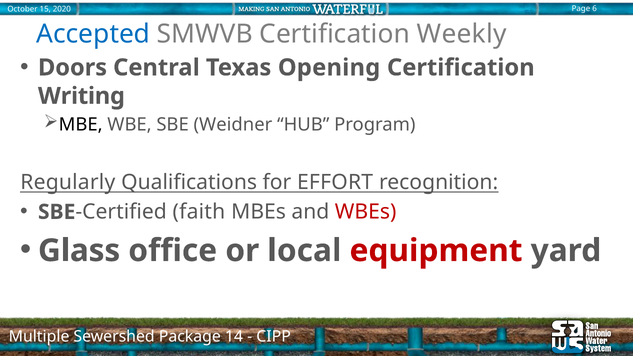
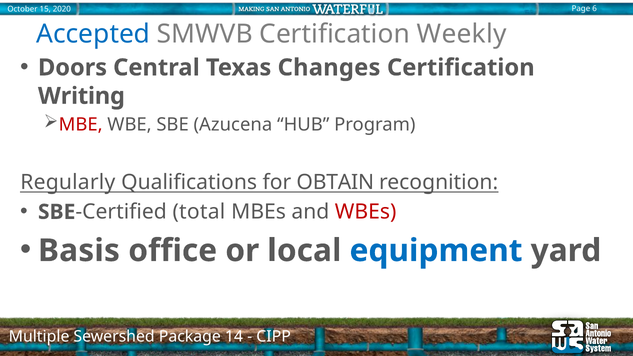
Opening: Opening -> Changes (329, 68)
MBE colour: black -> red (81, 125)
Weidner: Weidner -> Azucena (233, 125)
EFFORT: EFFORT -> OBTAIN (335, 182)
faith: faith -> total (199, 212)
Glass: Glass -> Basis (79, 251)
equipment colour: red -> blue (436, 251)
